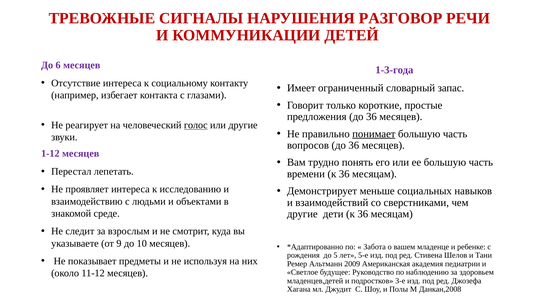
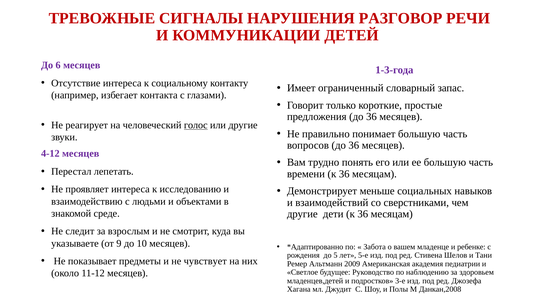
понимает underline: present -> none (374, 134)
1-12: 1-12 -> 4-12 (50, 154)
используя: используя -> чувствует (205, 261)
